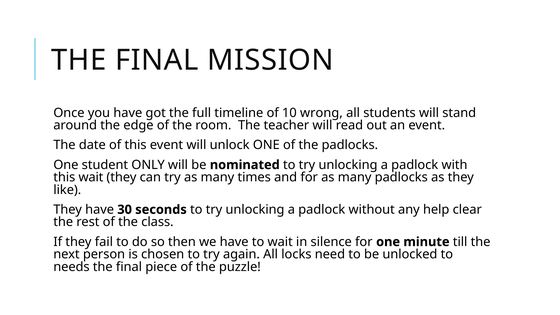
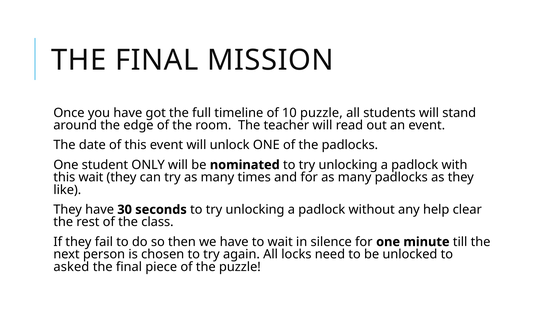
10 wrong: wrong -> puzzle (321, 113)
needs: needs -> asked (71, 267)
